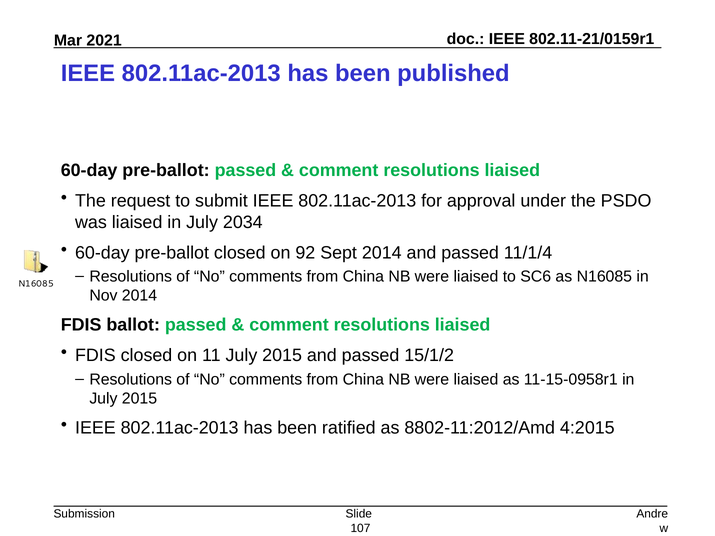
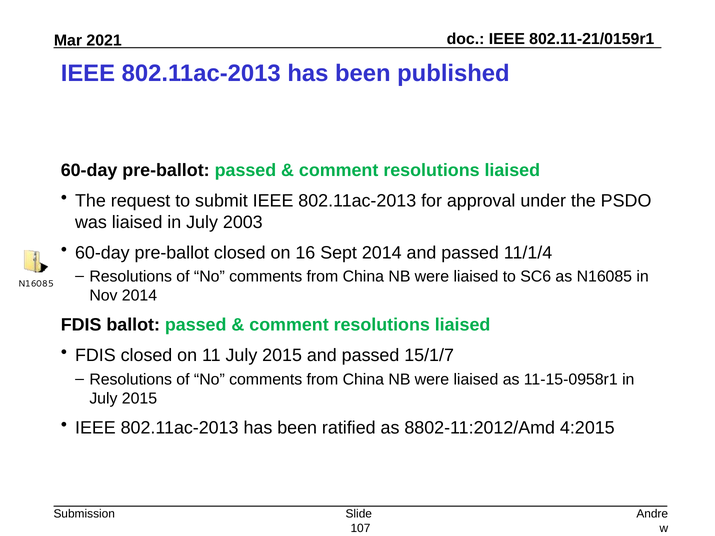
2034: 2034 -> 2003 (243, 222)
92: 92 -> 16 (305, 253)
15/1/2: 15/1/2 -> 15/1/7 (429, 356)
